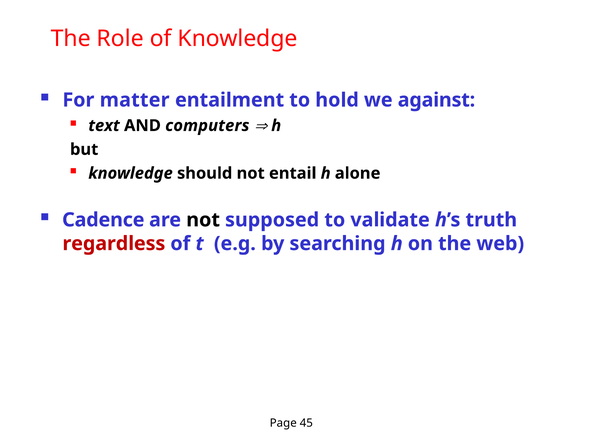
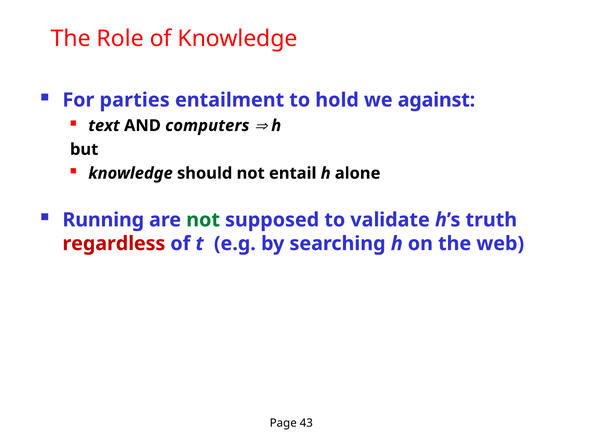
matter: matter -> parties (135, 100)
Cadence: Cadence -> Running (103, 220)
not colour: black -> green (203, 220)
45: 45 -> 43 (306, 423)
